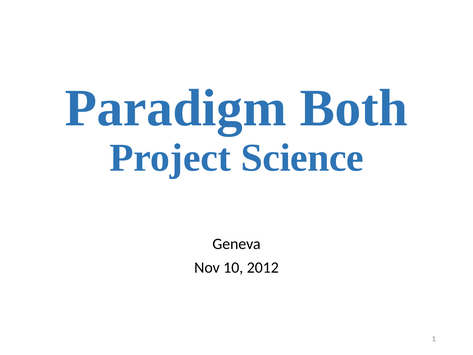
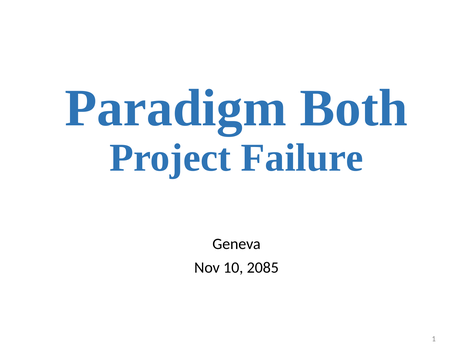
Science: Science -> Failure (302, 158)
2012: 2012 -> 2085 (263, 267)
